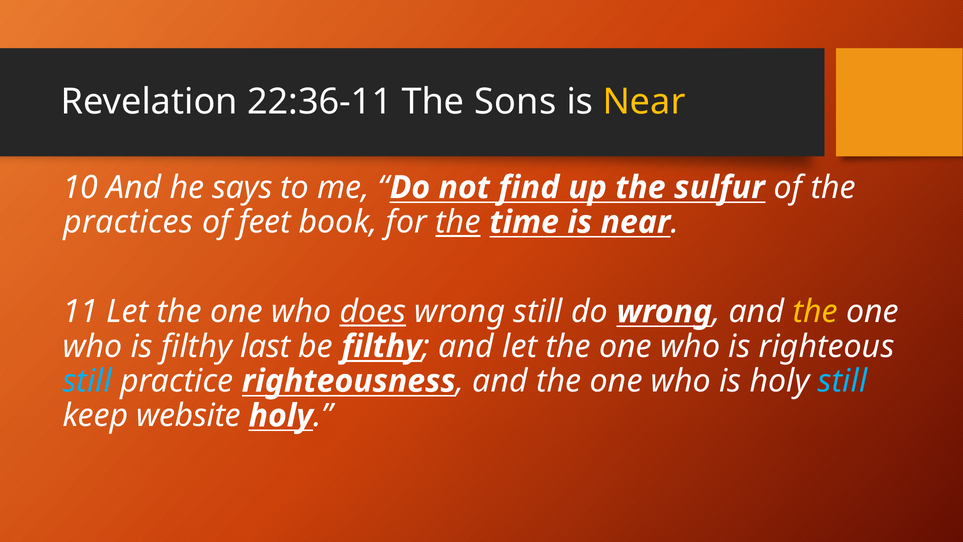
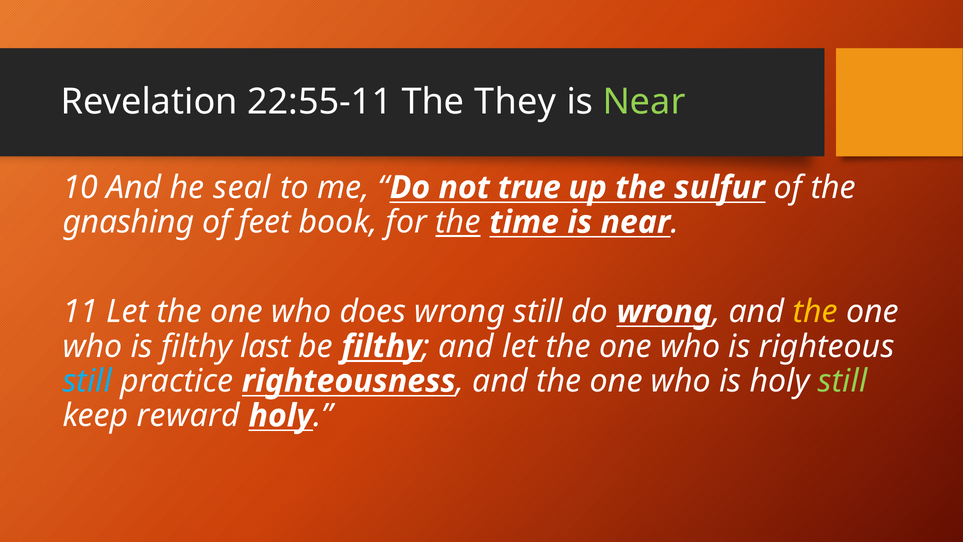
22:36-11: 22:36-11 -> 22:55-11 (320, 102)
Sons: Sons -> They (515, 102)
Near colour: yellow -> light green (644, 102)
says: says -> seal (242, 187)
find: find -> true (529, 187)
practices: practices -> gnashing (128, 222)
does underline: present -> none (373, 312)
still colour: light blue -> light green (843, 381)
website: website -> reward (188, 416)
